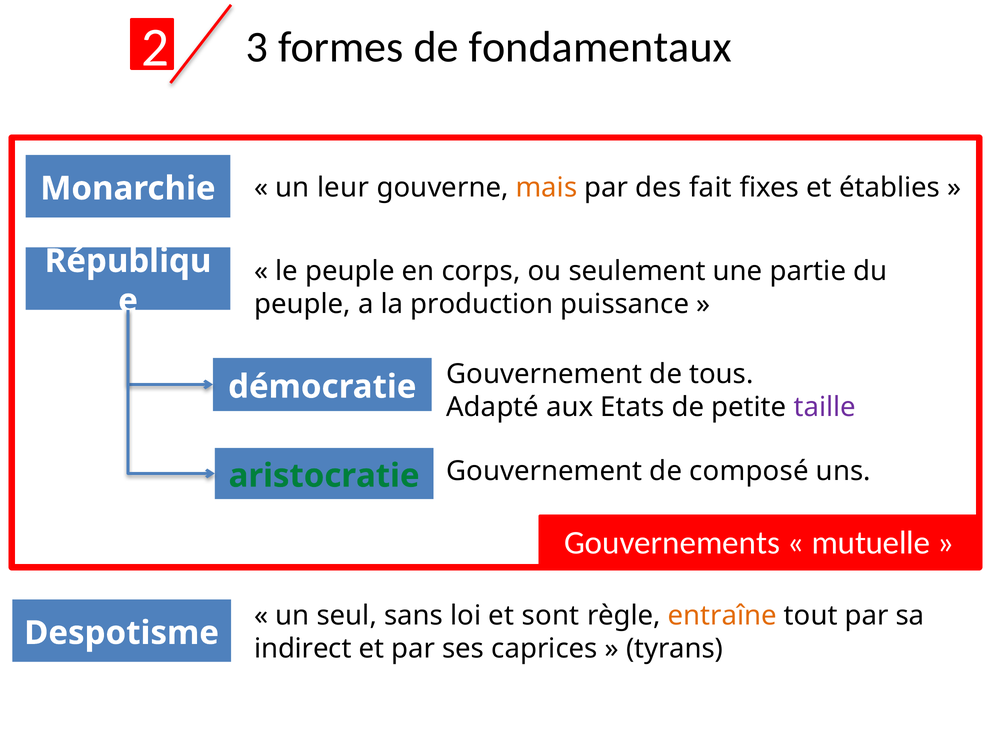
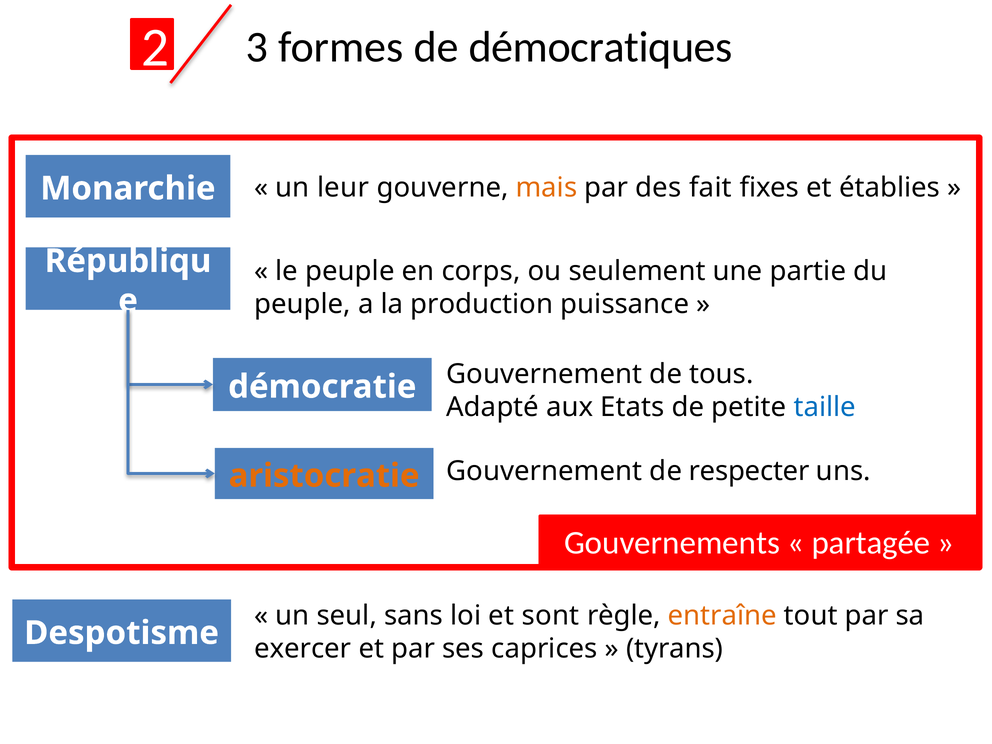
fondamentaux: fondamentaux -> démocratiques (601, 47)
taille colour: purple -> blue (825, 407)
composé: composé -> respecter (749, 471)
aristocratie colour: green -> orange (324, 476)
mutuelle: mutuelle -> partagée (871, 543)
indirect: indirect -> exercer (303, 649)
